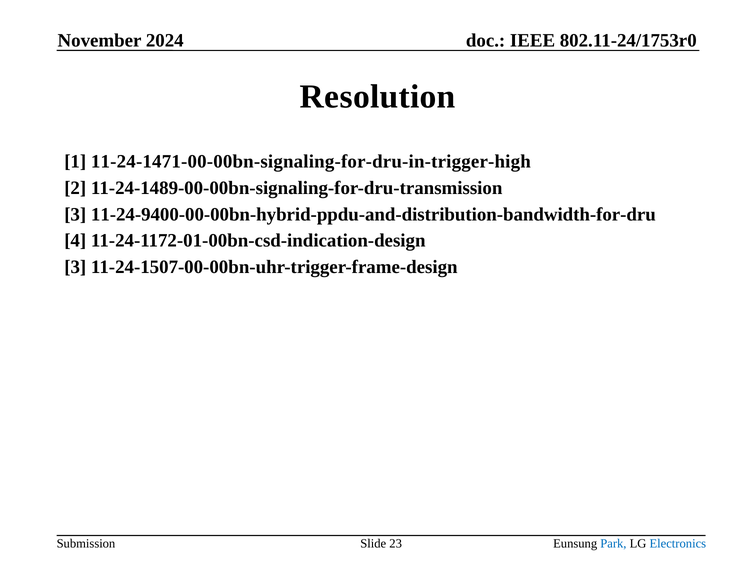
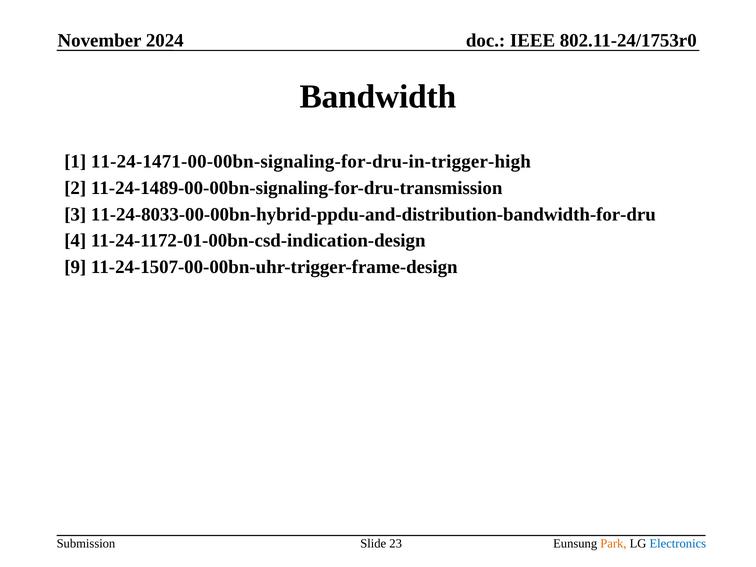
Resolution: Resolution -> Bandwidth (378, 97)
11-24-9400-00-00bn-hybrid-ppdu-and-distribution-bandwidth-for-dru: 11-24-9400-00-00bn-hybrid-ppdu-and-distribution-bandwidth-for-dru -> 11-24-8033-00-00bn-hybrid-ppdu-and-distribution-bandwidth-for-dru (373, 214)
3: 3 -> 9 (75, 267)
Park colour: blue -> orange (613, 544)
